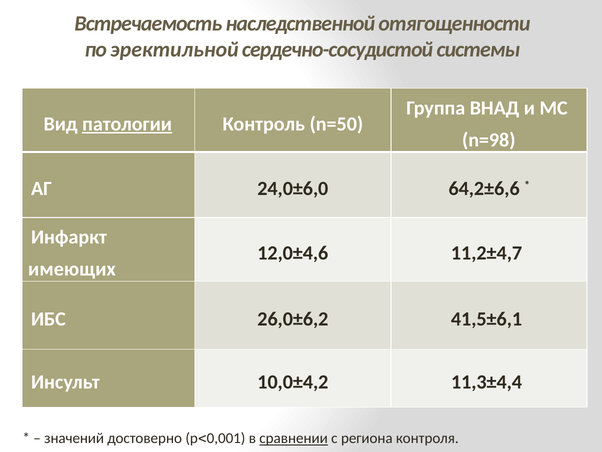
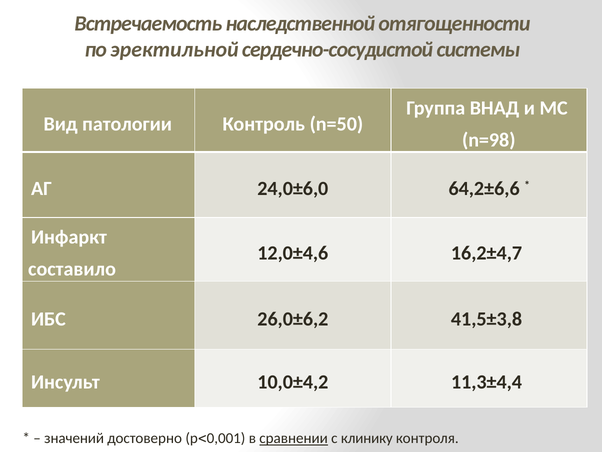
патологии underline: present -> none (127, 124)
11,2±4,7: 11,2±4,7 -> 16,2±4,7 (487, 253)
имеющих: имеющих -> составило (72, 269)
41,5±6,1: 41,5±6,1 -> 41,5±3,8 (487, 319)
региона: региона -> клинику (367, 438)
